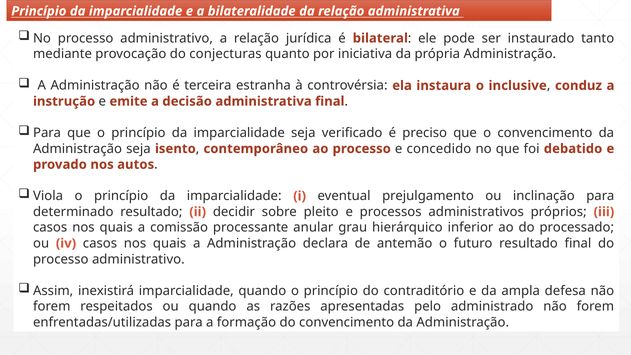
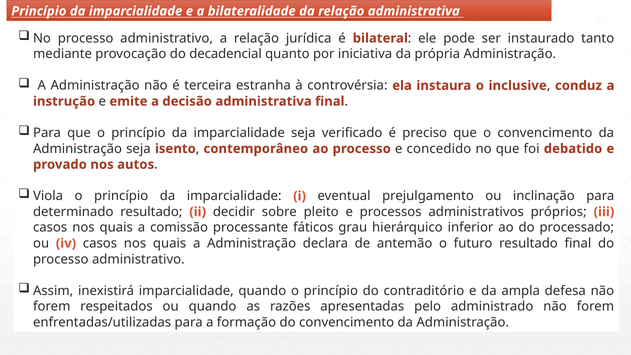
conjecturas: conjecturas -> decadencial (226, 54)
anular: anular -> fáticos (313, 228)
